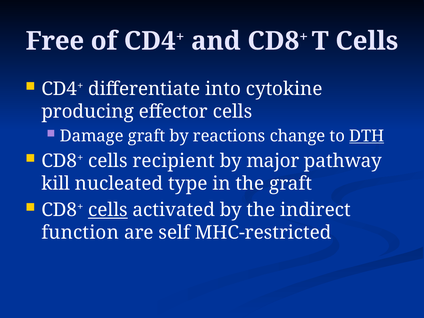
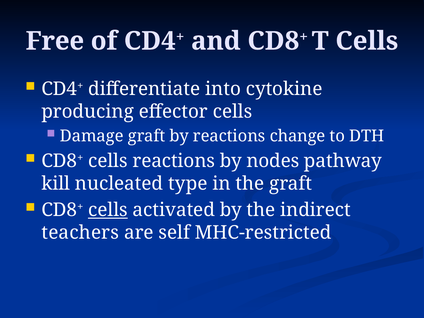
DTH underline: present -> none (367, 136)
cells recipient: recipient -> reactions (174, 161)
major: major -> nodes (273, 161)
function: function -> teachers (80, 233)
